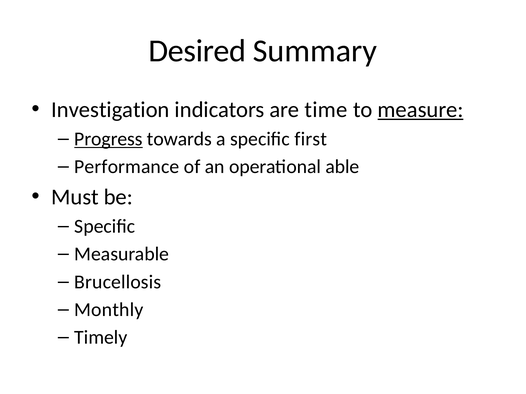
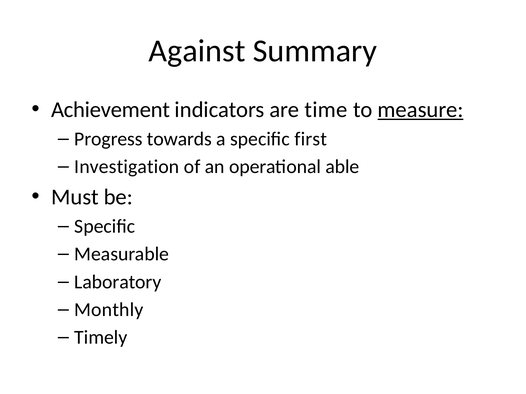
Desired: Desired -> Against (197, 51)
Investigation: Investigation -> Achievement (111, 110)
Progress underline: present -> none (108, 139)
Performance: Performance -> Investigation (127, 167)
Brucellosis: Brucellosis -> Laboratory (118, 282)
